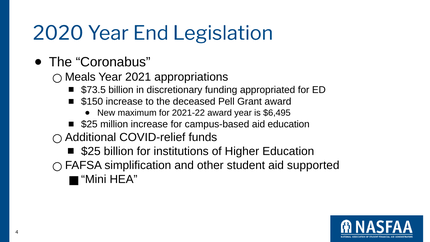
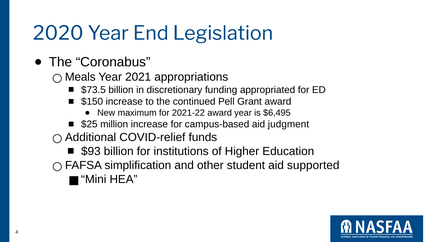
deceased: deceased -> continued (194, 102)
aid education: education -> judgment (289, 124)
$25: $25 -> $93 (91, 151)
